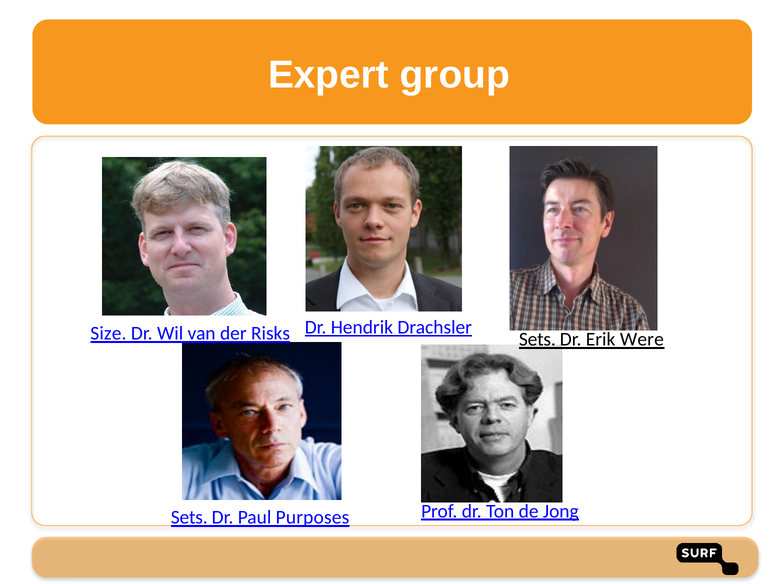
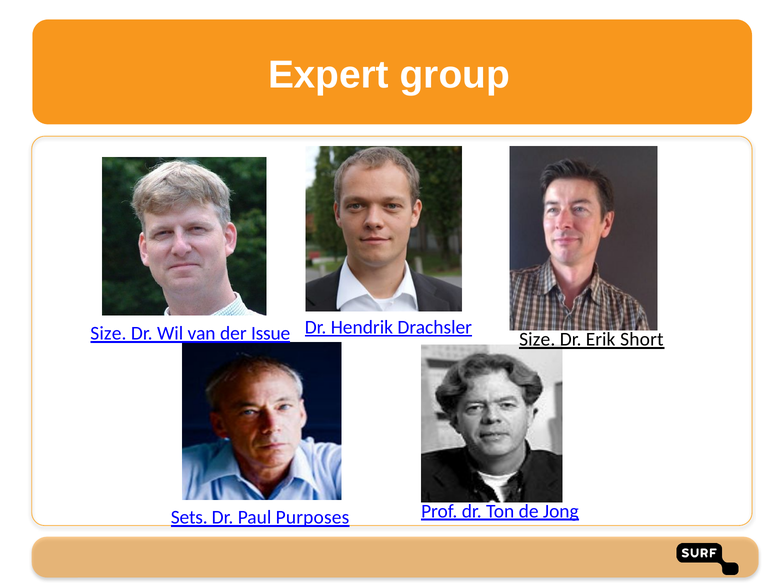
Risks: Risks -> Issue (271, 333)
Sets: Sets -> Size (537, 339)
Were: Were -> Short (642, 339)
